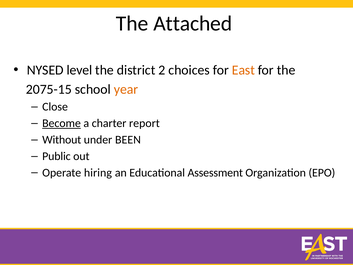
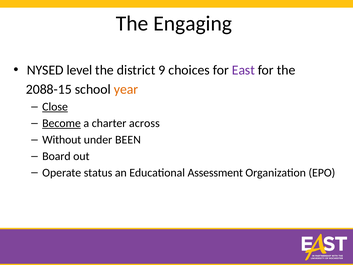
Attached: Attached -> Engaging (193, 24)
2: 2 -> 9 (162, 70)
East colour: orange -> purple (243, 70)
2075-15: 2075-15 -> 2088-15 (49, 89)
Close underline: none -> present (55, 107)
report: report -> across (144, 123)
Public: Public -> Board (56, 156)
hiring: hiring -> status (98, 173)
